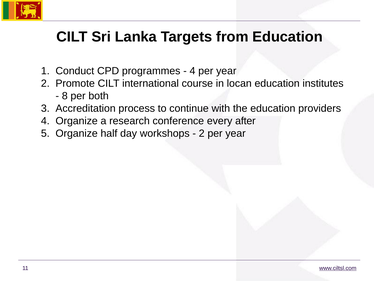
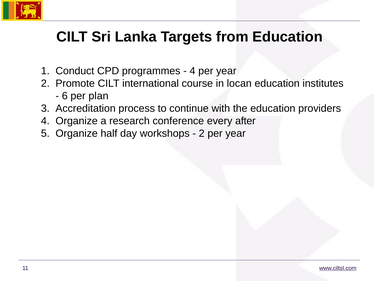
8: 8 -> 6 (65, 96)
both: both -> plan (99, 96)
